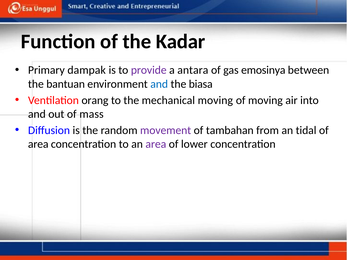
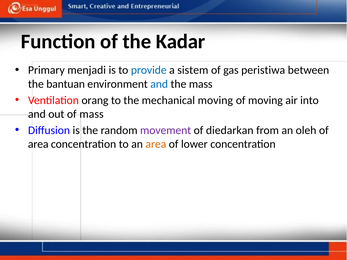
dampak: dampak -> menjadi (87, 70)
provide colour: purple -> blue (149, 70)
antara: antara -> sistem (193, 70)
emosinya: emosinya -> peristiwa (263, 70)
the biasa: biasa -> mass (201, 84)
tambahan: tambahan -> diedarkan (230, 130)
tidal: tidal -> oleh (306, 130)
area colour: purple -> orange (156, 144)
